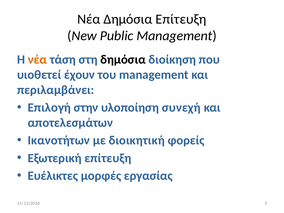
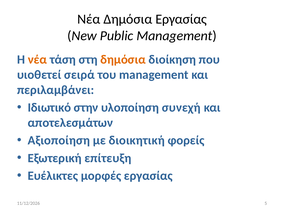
Δημόσια Επίτευξη: Επίτευξη -> Εργασίας (181, 19)
δημόσια colour: black -> orange (123, 60)
έχουν: έχουν -> σειρά (79, 75)
Επιλογή: Επιλογή -> Ιδιωτικό (49, 108)
Ικανοτήτων: Ικανοτήτων -> Αξιοποίηση (59, 140)
